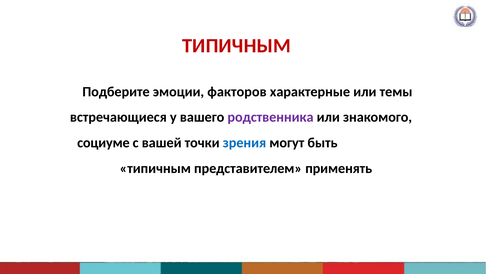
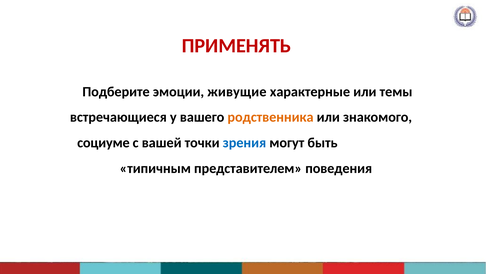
ТИПИЧНЫМ: ТИПИЧНЫМ -> ПРИМЕНЯТЬ (237, 46)
факторов: факторов -> живущие (237, 92)
родственника colour: purple -> orange (270, 117)
применять: применять -> поведения (339, 168)
